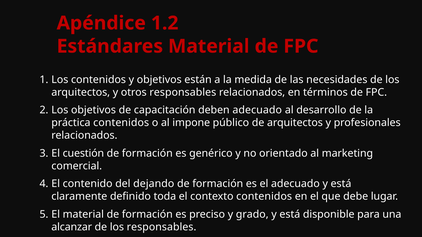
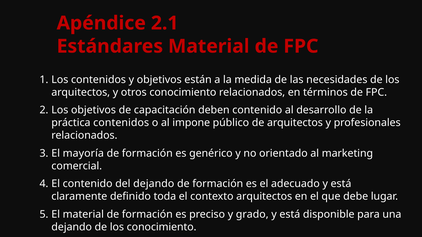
1.2: 1.2 -> 2.1 (165, 23)
otros responsables: responsables -> conocimiento (183, 92)
deben adecuado: adecuado -> contenido (257, 110)
cuestión: cuestión -> mayoría (83, 154)
contexto contenidos: contenidos -> arquitectos (264, 197)
alcanzar: alcanzar -> dejando (72, 227)
los responsables: responsables -> conocimiento (162, 227)
